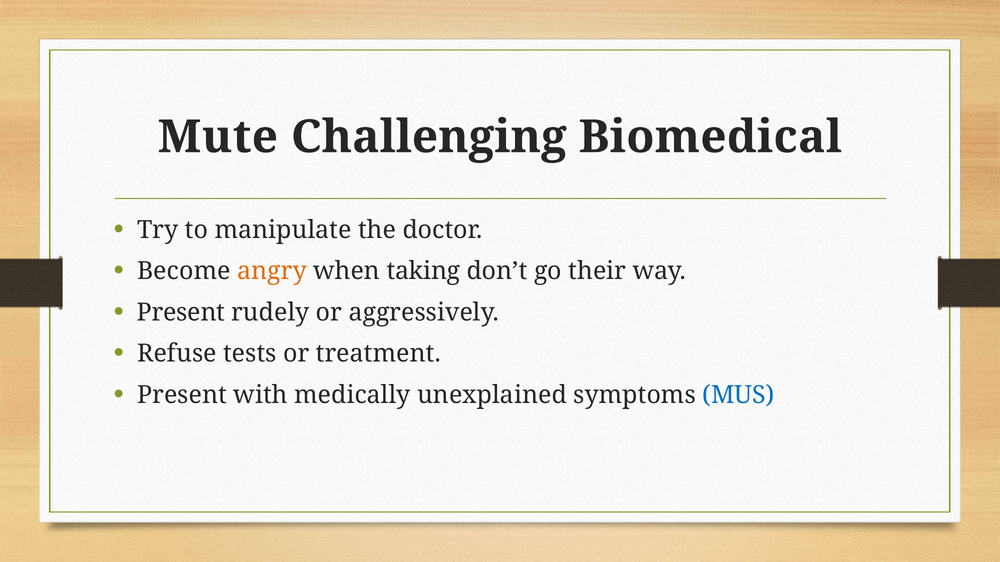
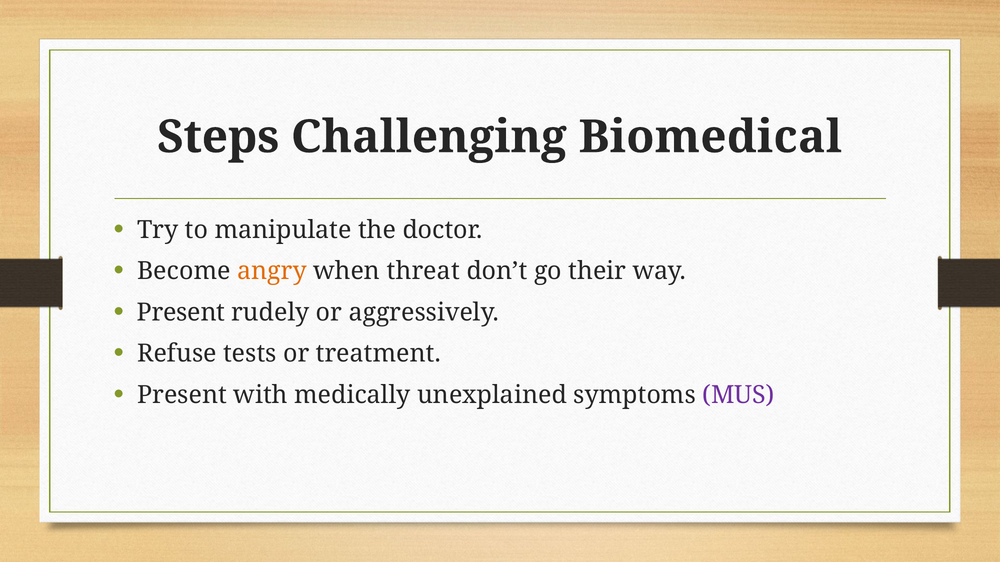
Mute: Mute -> Steps (218, 137)
taking: taking -> threat (423, 271)
MUS colour: blue -> purple (739, 395)
